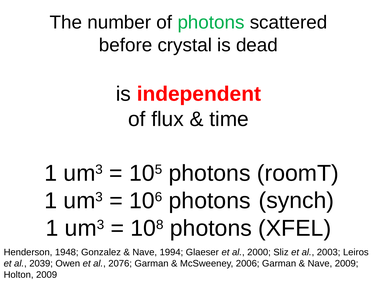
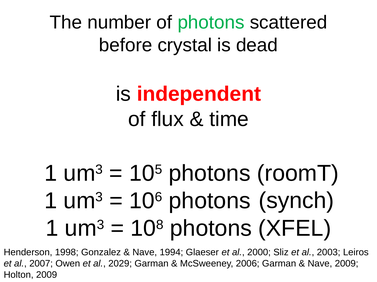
1948: 1948 -> 1998 (67, 253)
2039: 2039 -> 2007 (41, 264)
2076: 2076 -> 2029 (120, 264)
